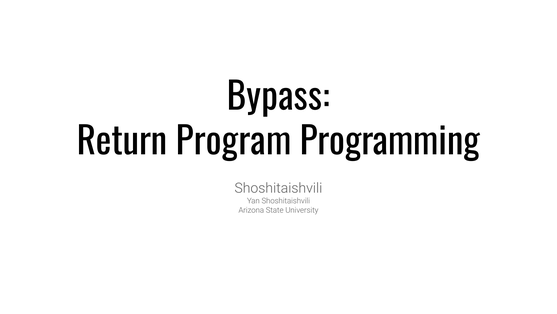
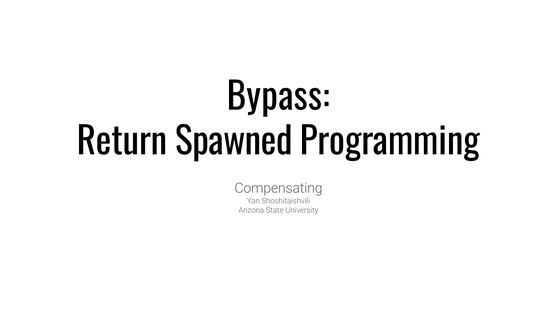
Program: Program -> Spawned (234, 142)
Shoshitaishvili: Shoshitaishvili -> Compensating (279, 188)
